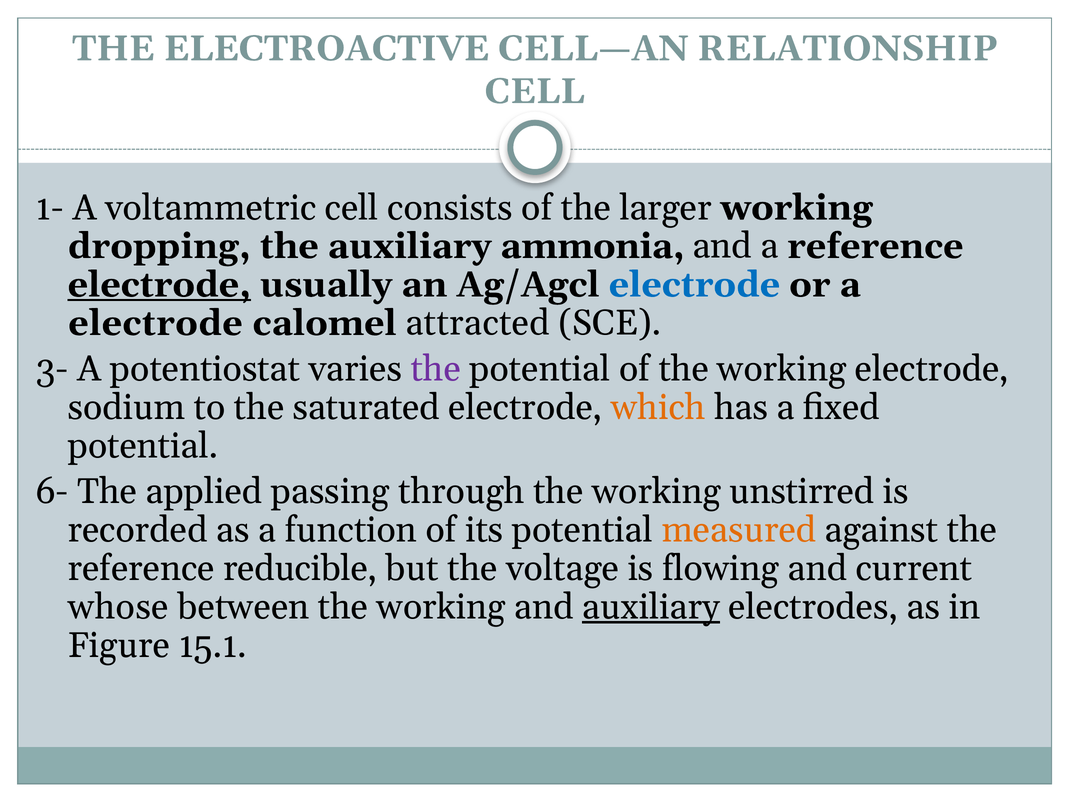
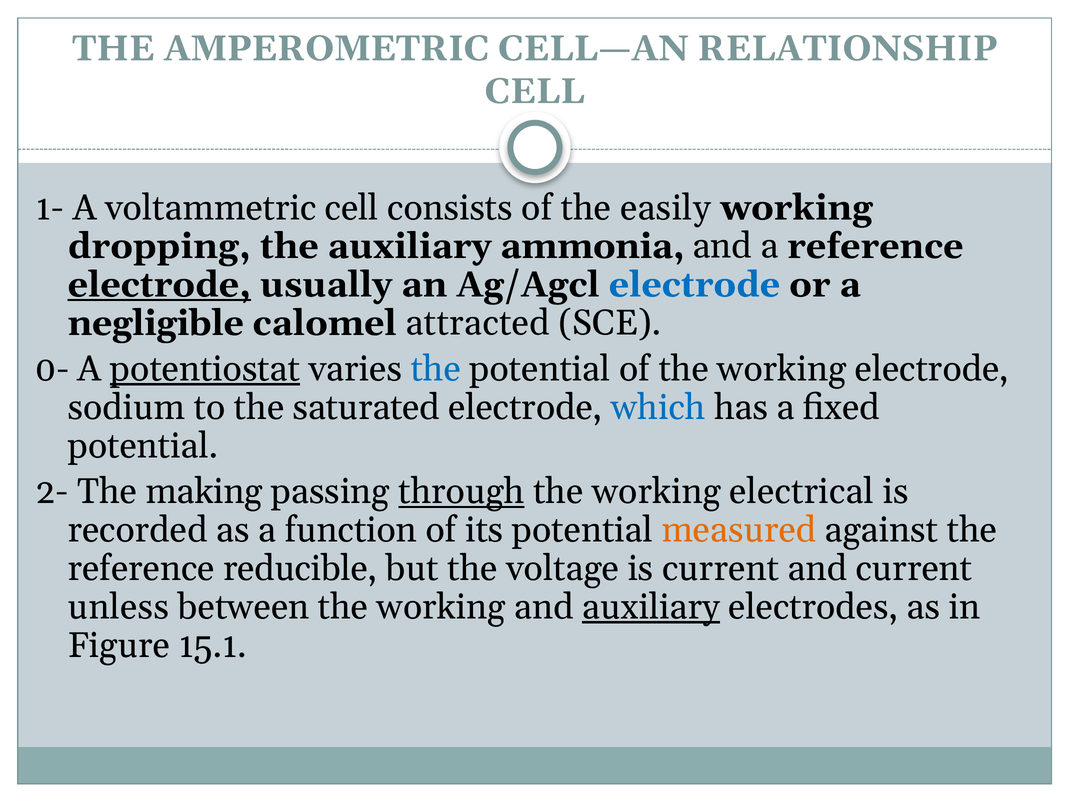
ELECTROACTIVE: ELECTROACTIVE -> AMPEROMETRIC (326, 49)
larger: larger -> easily (665, 208)
electrode: electrode -> negligible (156, 323)
3-: 3- -> 0- (52, 369)
potentiostat underline: none -> present (205, 369)
the colour: purple -> blue (436, 369)
which colour: orange -> blue (658, 408)
6-: 6- -> 2- (52, 492)
applied: applied -> making (204, 492)
through underline: none -> present (461, 492)
unstirred: unstirred -> electrical (802, 492)
is flowing: flowing -> current (721, 569)
whose: whose -> unless (118, 607)
